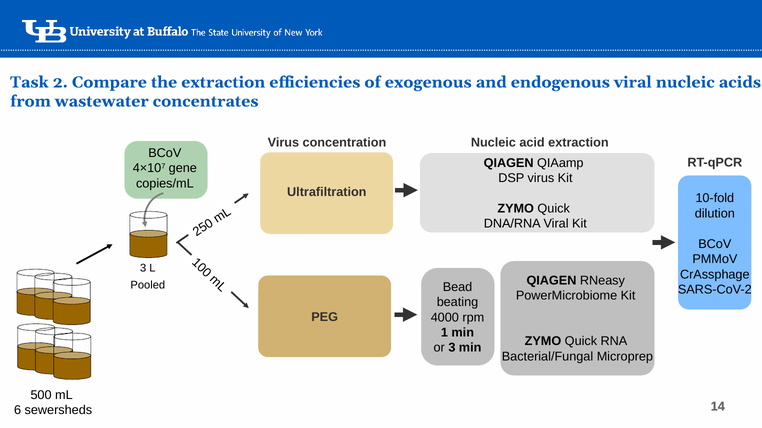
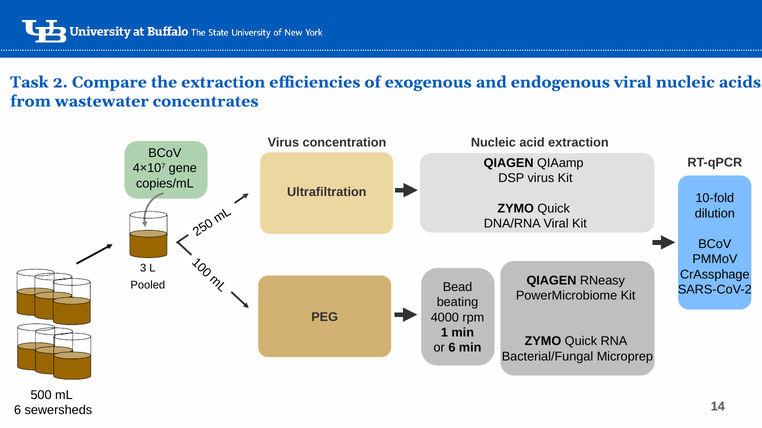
or 3: 3 -> 6 (452, 348)
